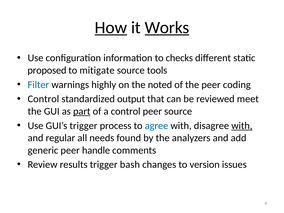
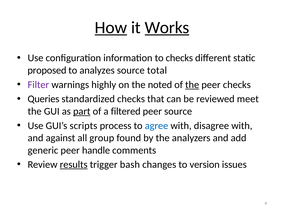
mitigate: mitigate -> analyzes (97, 70)
tools: tools -> total (157, 70)
Filter colour: blue -> purple (38, 85)
the underline: none -> present (192, 85)
peer coding: coding -> checks (237, 85)
Control: Control -> Queries (44, 99)
standardized output: output -> checks (131, 99)
a control: control -> filtered (126, 111)
GUI’s trigger: trigger -> scripts (83, 126)
with underline: present -> none (242, 126)
regular: regular -> against (60, 138)
needs: needs -> group (102, 138)
results underline: none -> present (74, 165)
